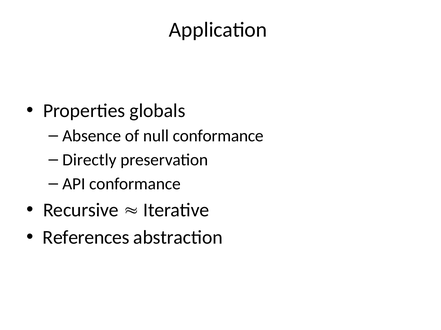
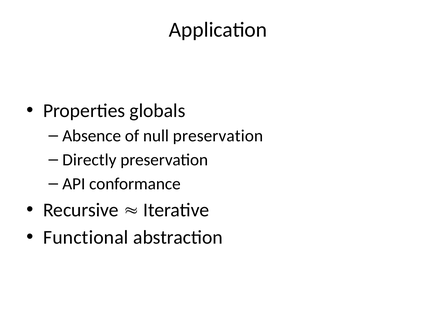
null conformance: conformance -> preservation (218, 136)
References: References -> Functional (86, 238)
